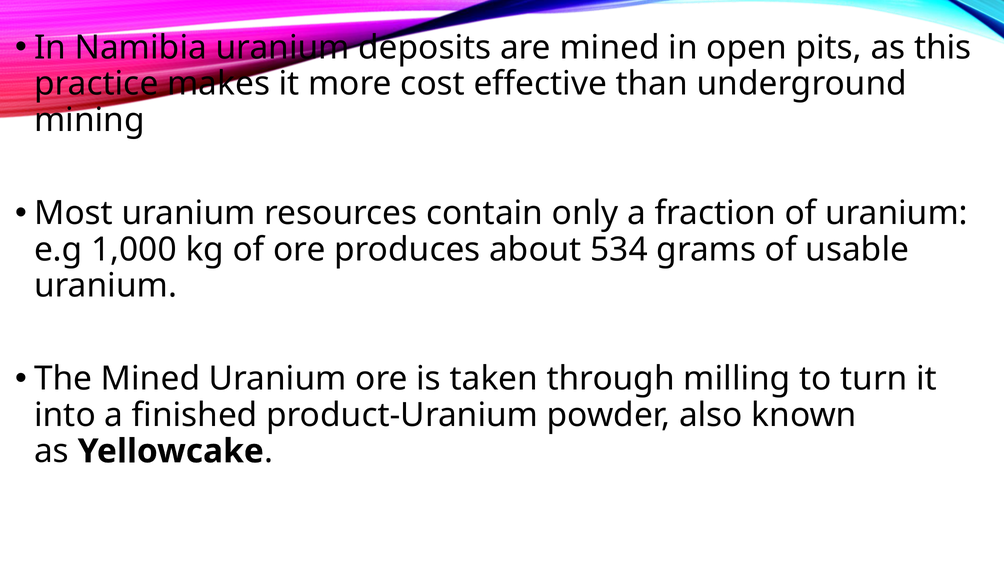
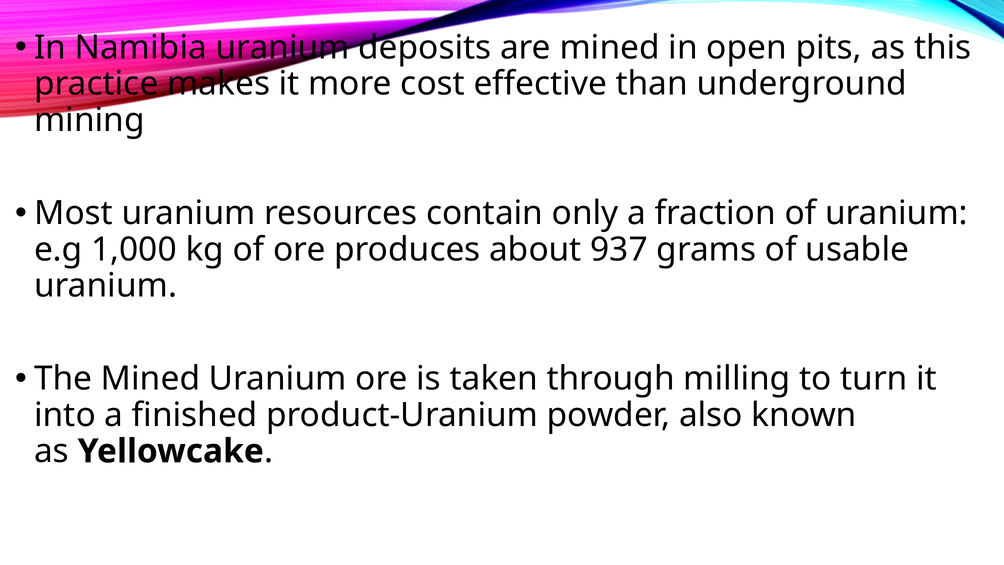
534: 534 -> 937 (619, 249)
